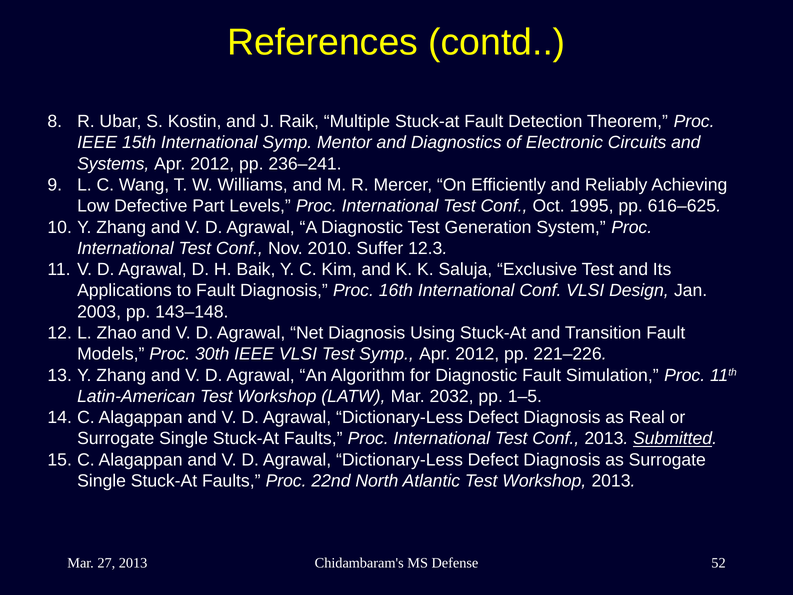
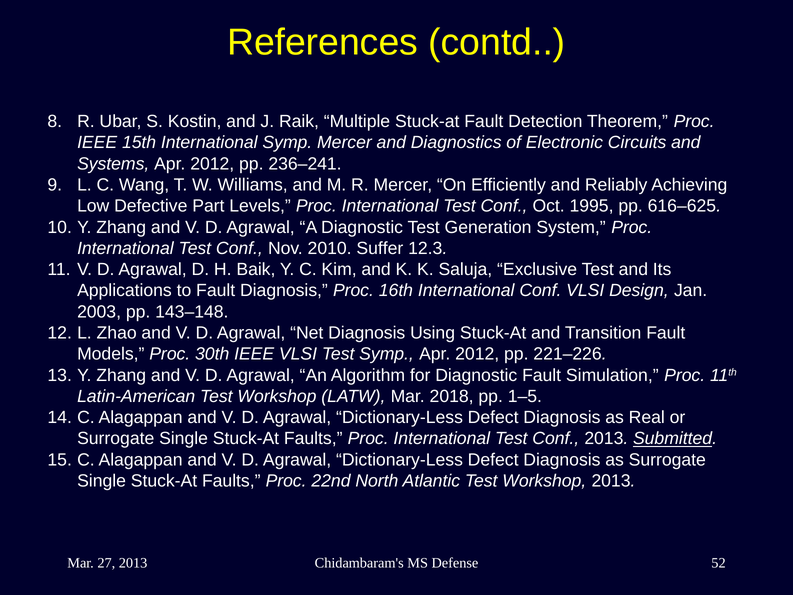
Symp Mentor: Mentor -> Mercer (344, 143)
2032: 2032 -> 2018 (452, 396)
